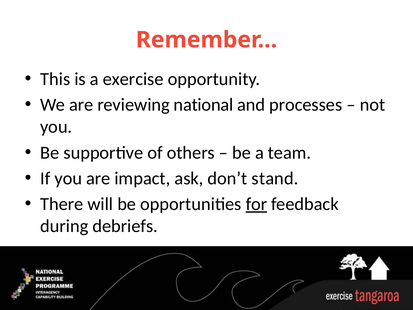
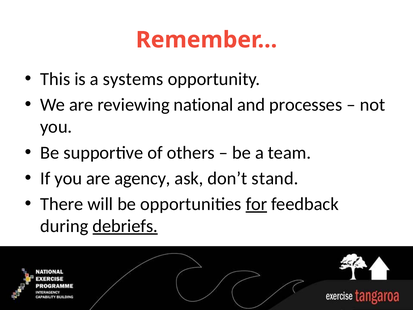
exercise: exercise -> systems (133, 79)
impact: impact -> agency (142, 178)
debriefs underline: none -> present (125, 226)
